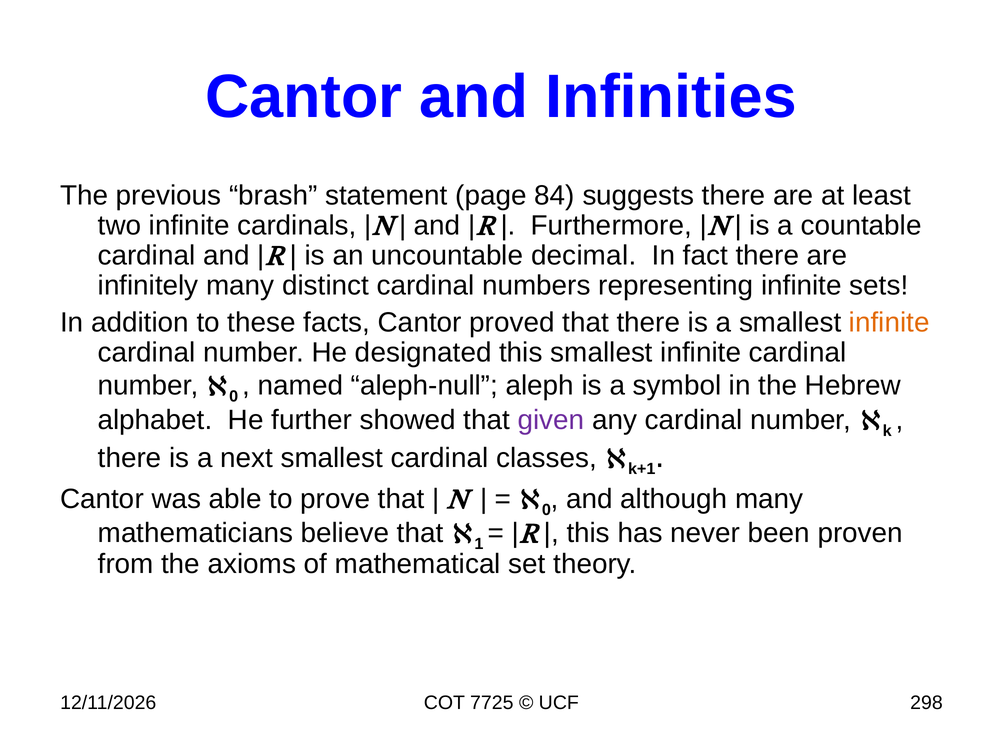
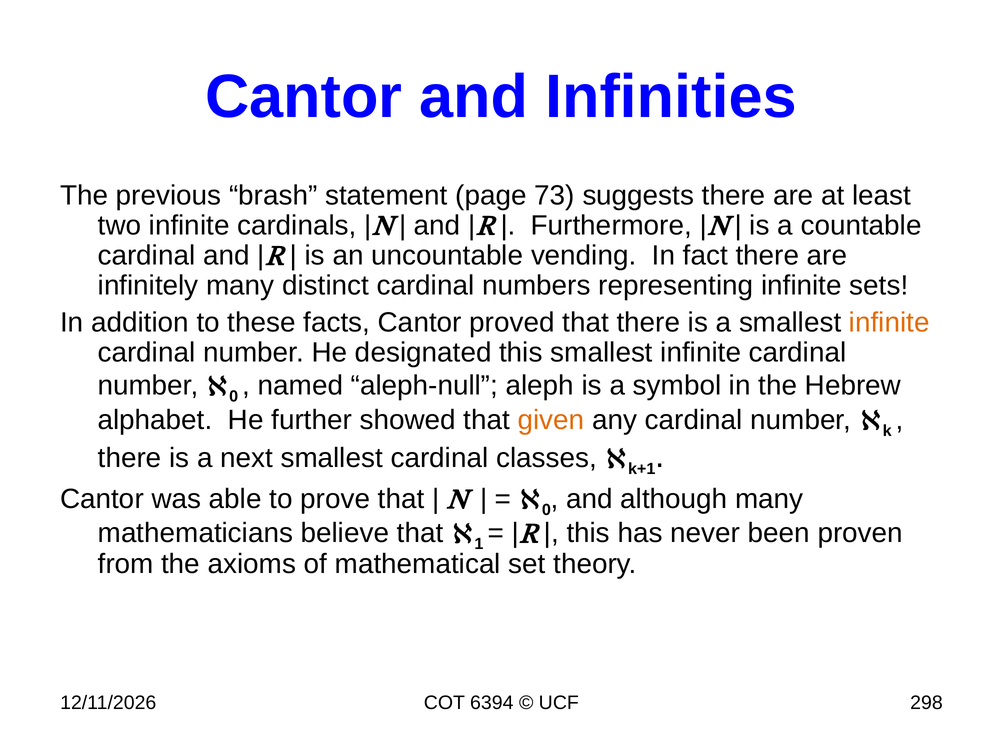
84: 84 -> 73 (555, 195)
decimal: decimal -> vending (584, 256)
given colour: purple -> orange (551, 420)
7725: 7725 -> 6394 (492, 703)
